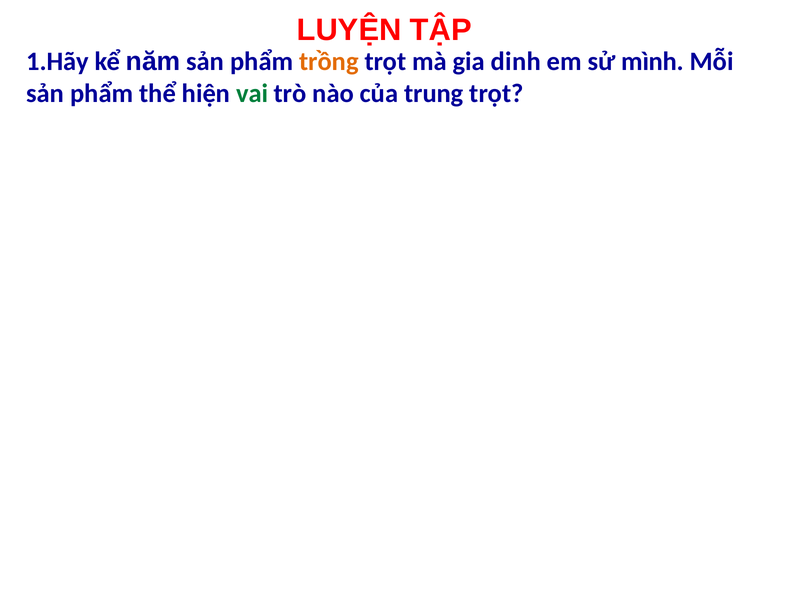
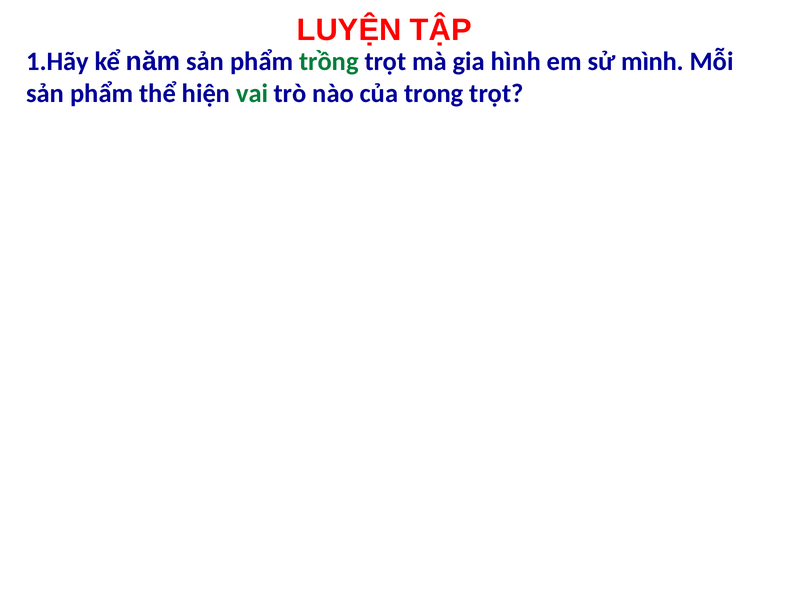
trồng colour: orange -> green (329, 61)
dinh: dinh -> hình (516, 61)
trung: trung -> trong (434, 93)
